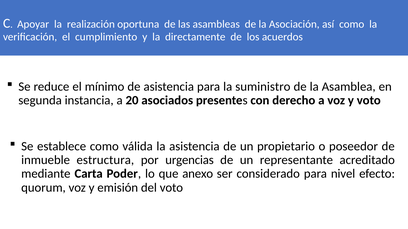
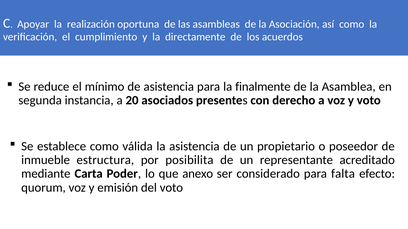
suministro: suministro -> finalmente (263, 87)
urgencias: urgencias -> posibilita (189, 160)
nivel: nivel -> falta (343, 174)
